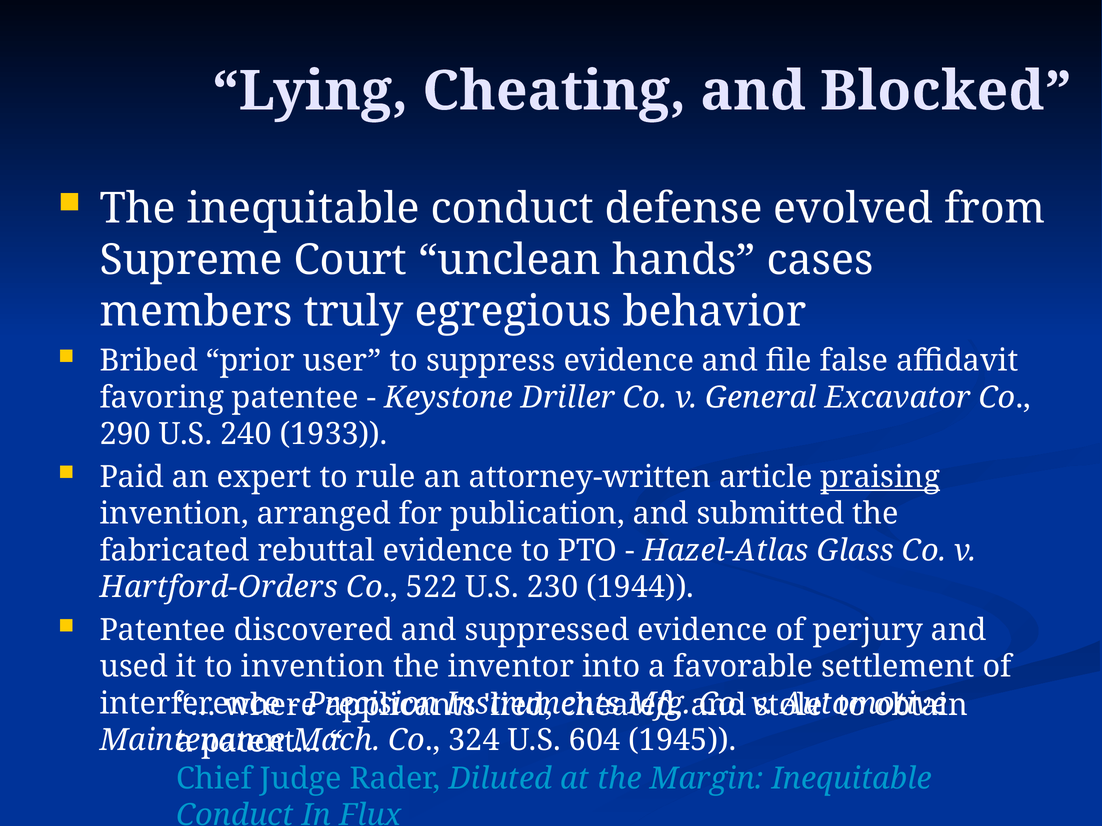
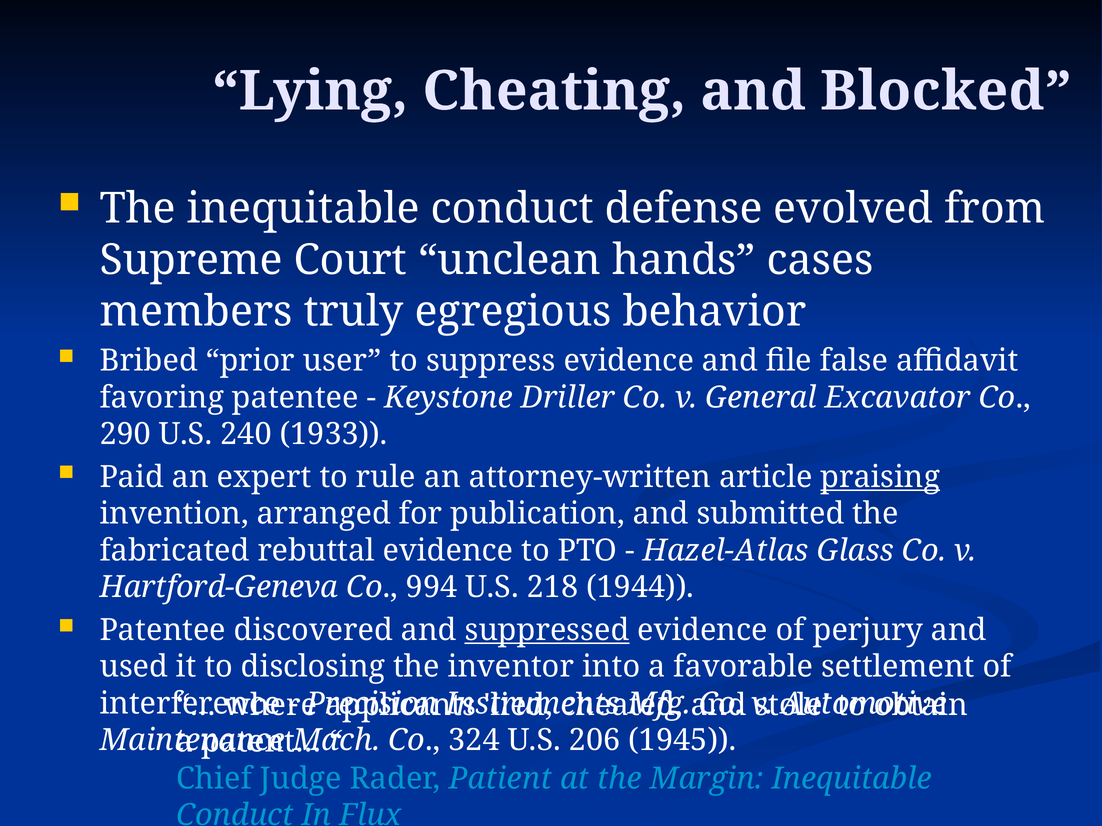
Hartford‐Orders: Hartford‐Orders -> Hartford‐Geneva (219, 588)
522: 522 -> 994 (432, 588)
230: 230 -> 218 (552, 588)
suppressed underline: none -> present (547, 630)
to invention: invention -> disclosing (313, 667)
604: 604 -> 206 (595, 741)
Diluted: Diluted -> Patient (500, 779)
